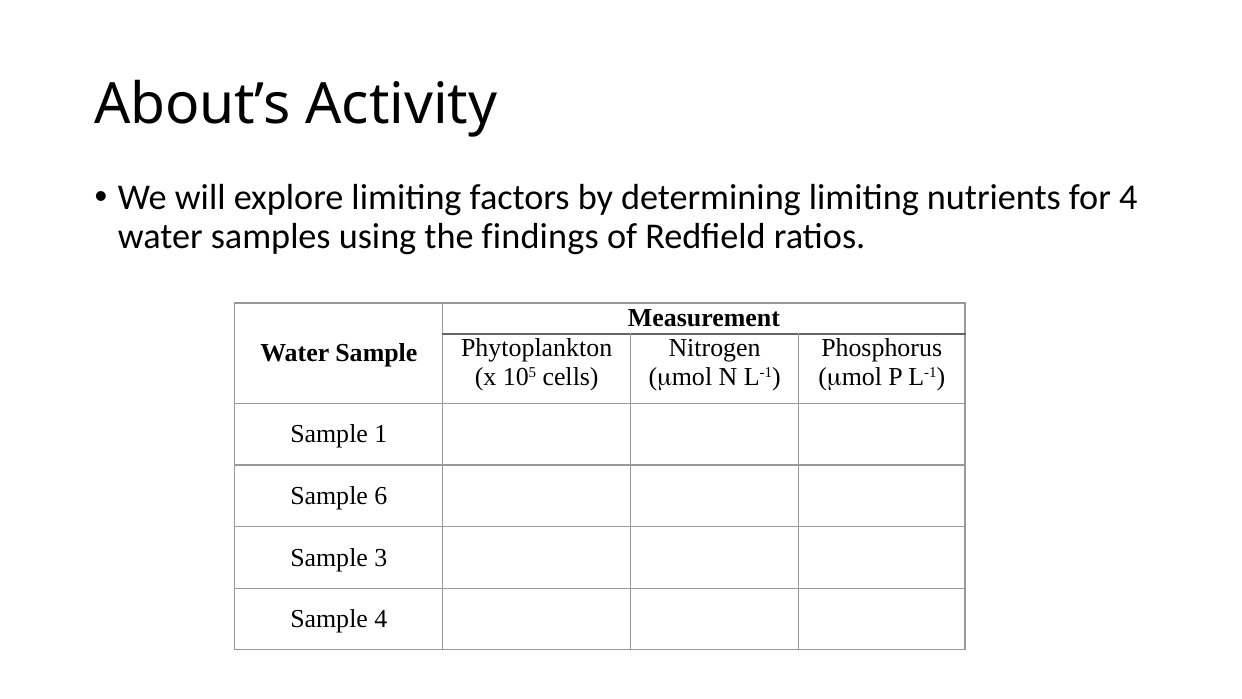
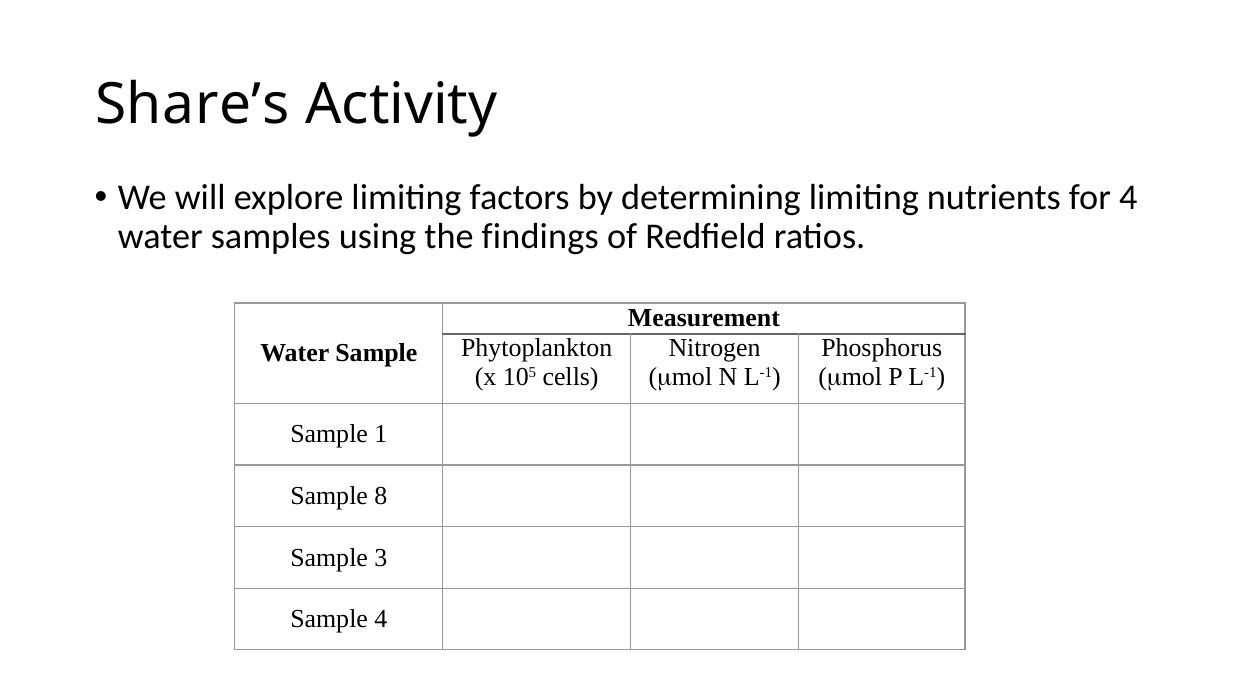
About’s: About’s -> Share’s (192, 104)
6: 6 -> 8 (381, 496)
